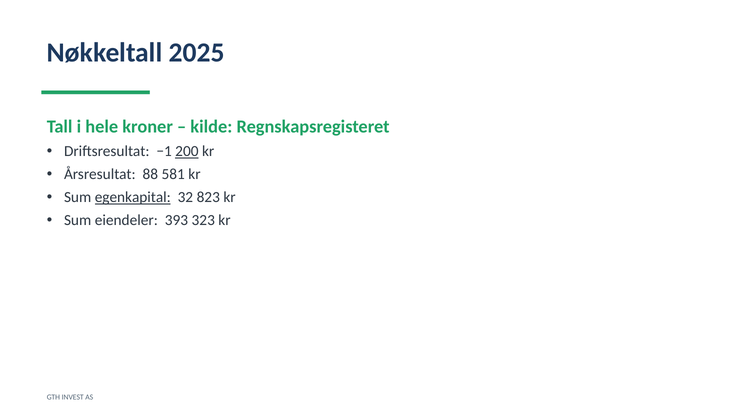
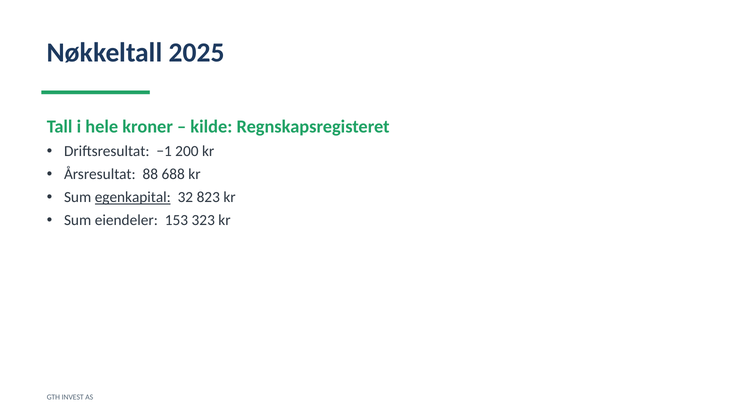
200 underline: present -> none (187, 151)
581: 581 -> 688 (173, 174)
393: 393 -> 153 (176, 220)
